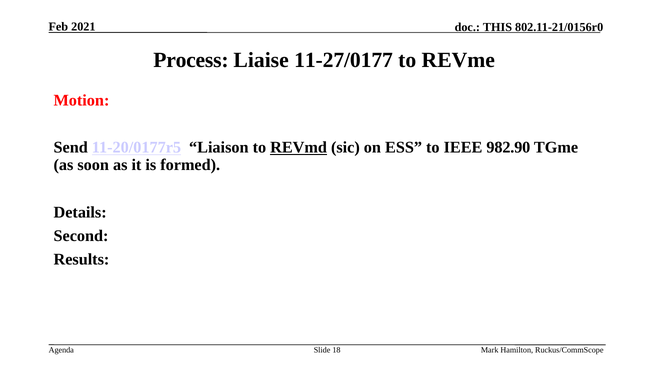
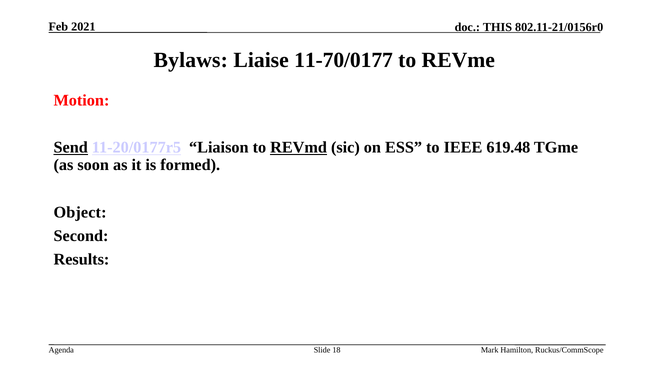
Process: Process -> Bylaws (191, 60)
11-27/0177: 11-27/0177 -> 11-70/0177 (344, 60)
Send underline: none -> present (71, 148)
982.90: 982.90 -> 619.48 (508, 148)
Details: Details -> Object (80, 212)
